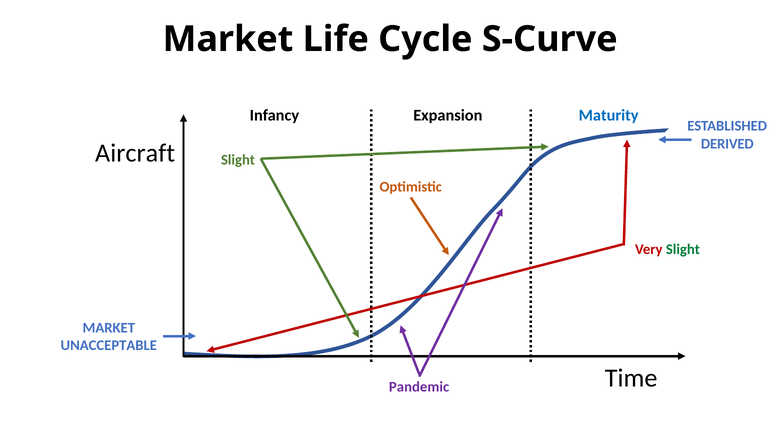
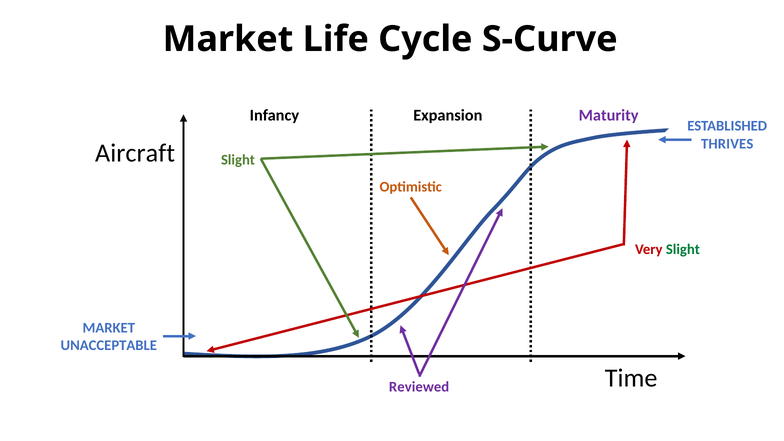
Maturity colour: blue -> purple (609, 115)
DERIVED: DERIVED -> THRIVES (727, 144)
Pandemic: Pandemic -> Reviewed (419, 387)
